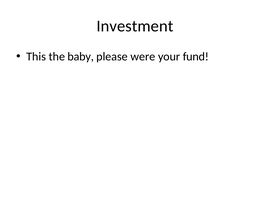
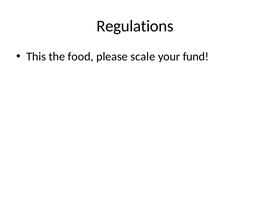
Investment: Investment -> Regulations (135, 26)
baby: baby -> food (81, 57)
were: were -> scale (143, 57)
